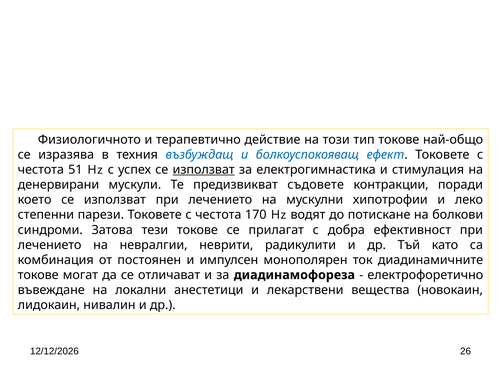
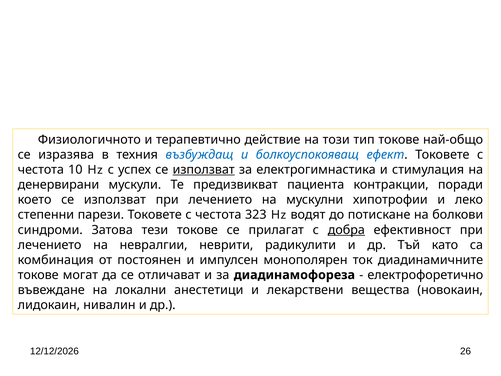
51: 51 -> 10 (75, 170)
съдовете: съдовете -> пациента (316, 185)
170: 170 -> 323 (256, 215)
добра underline: none -> present (346, 230)
